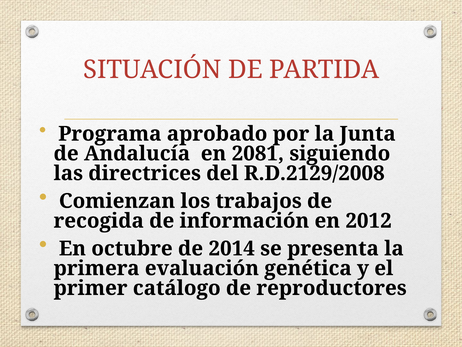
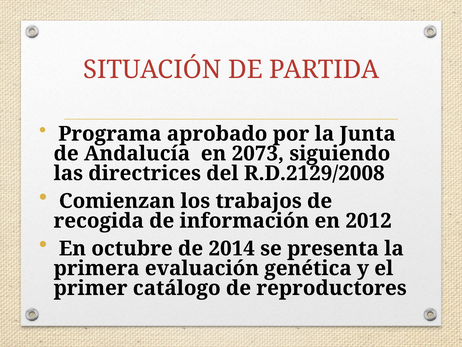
2081: 2081 -> 2073 (258, 153)
